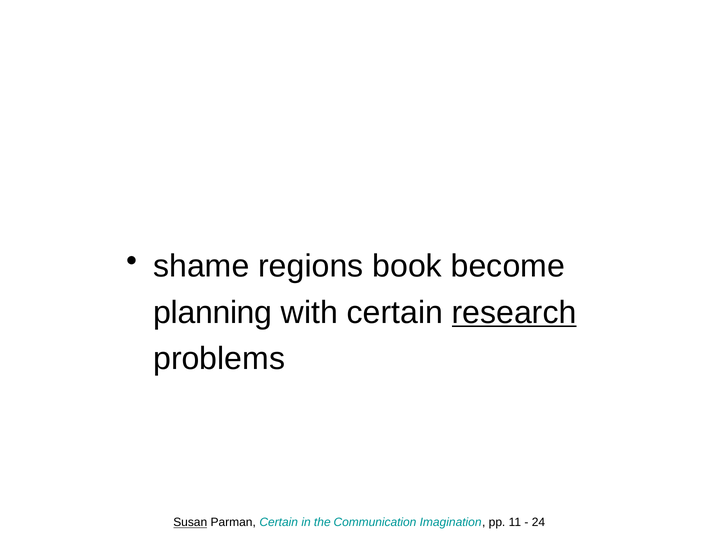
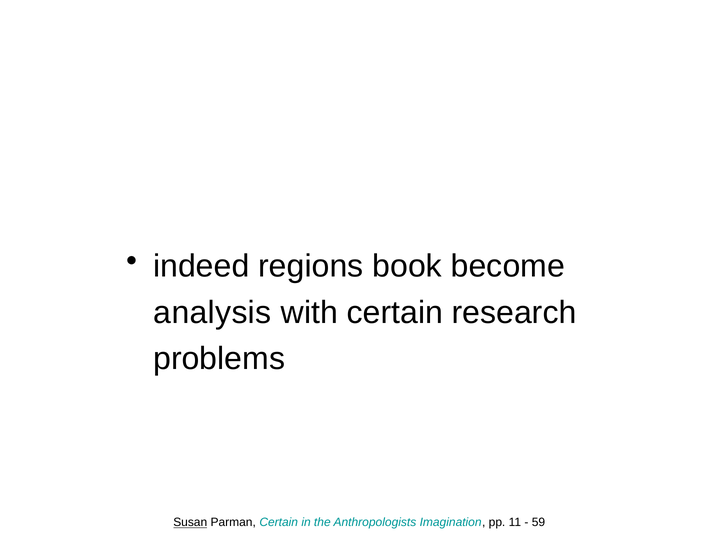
shame: shame -> indeed (201, 266)
planning: planning -> analysis (212, 312)
research underline: present -> none (514, 312)
Communication: Communication -> Anthropologists (375, 522)
24: 24 -> 59 (538, 522)
